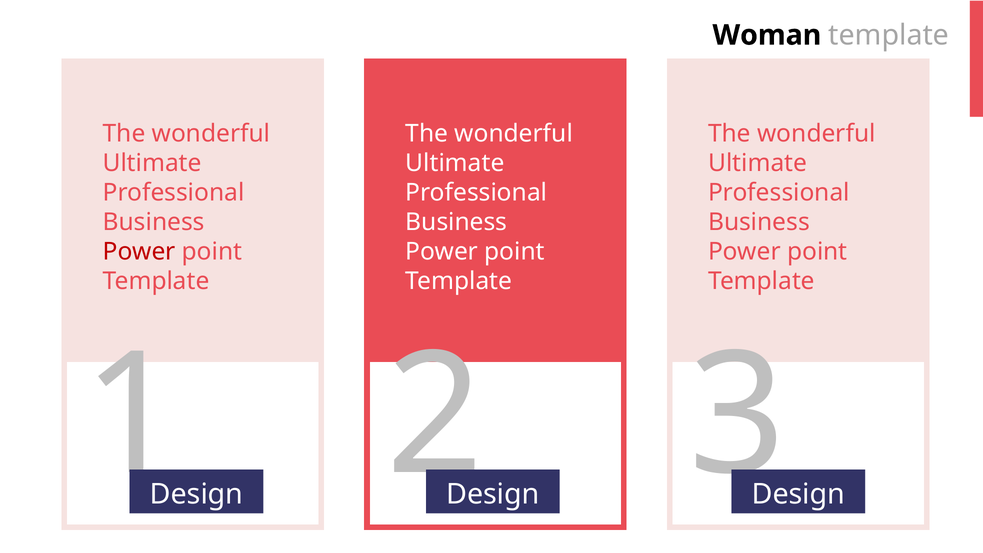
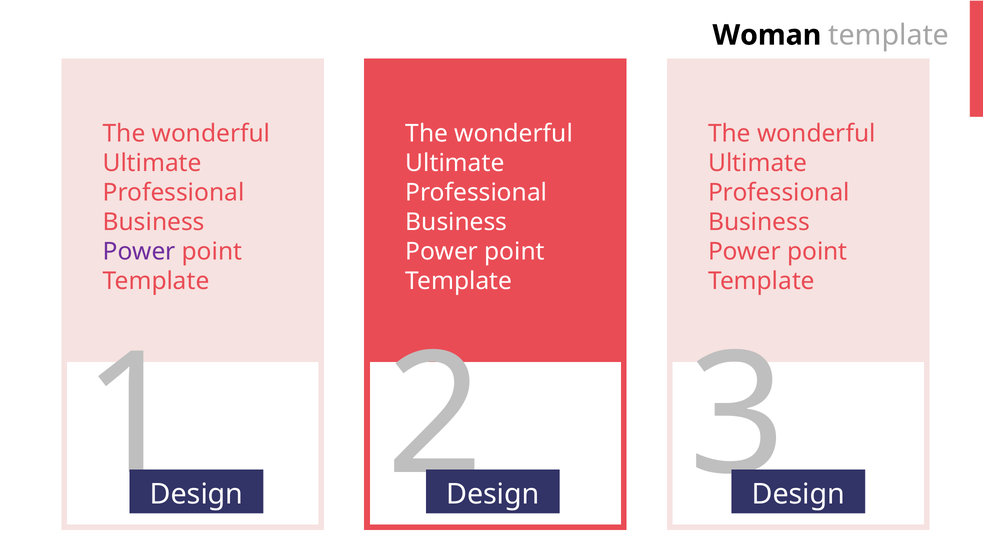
Power colour: red -> purple (139, 252)
